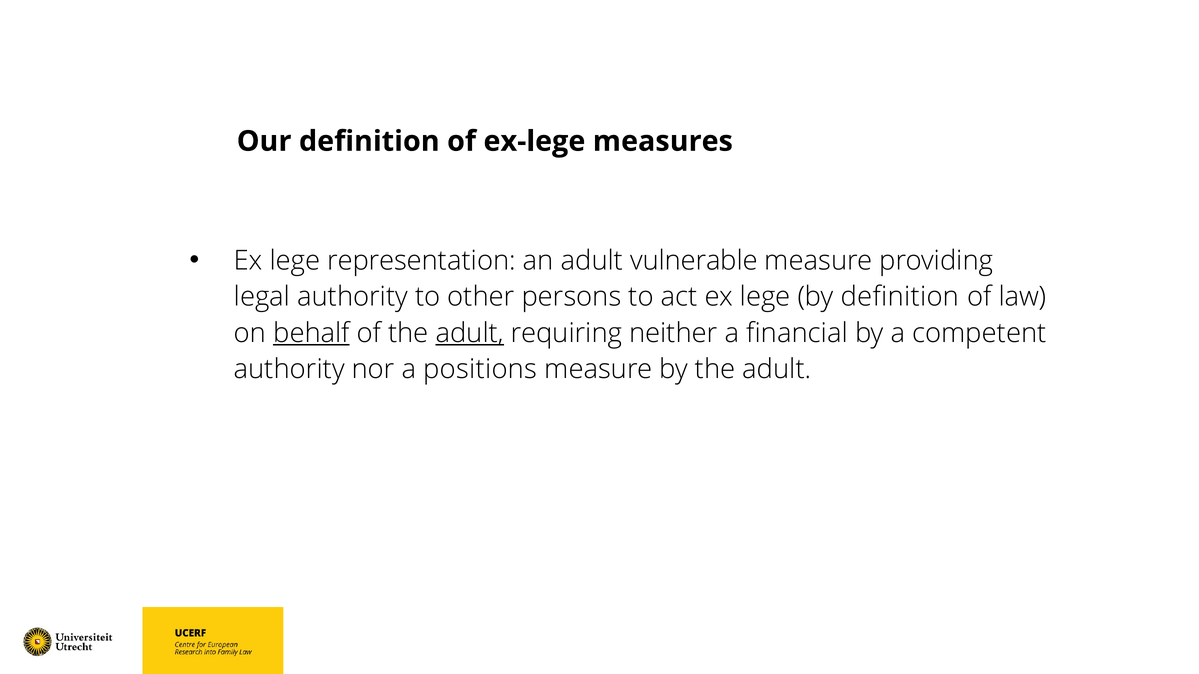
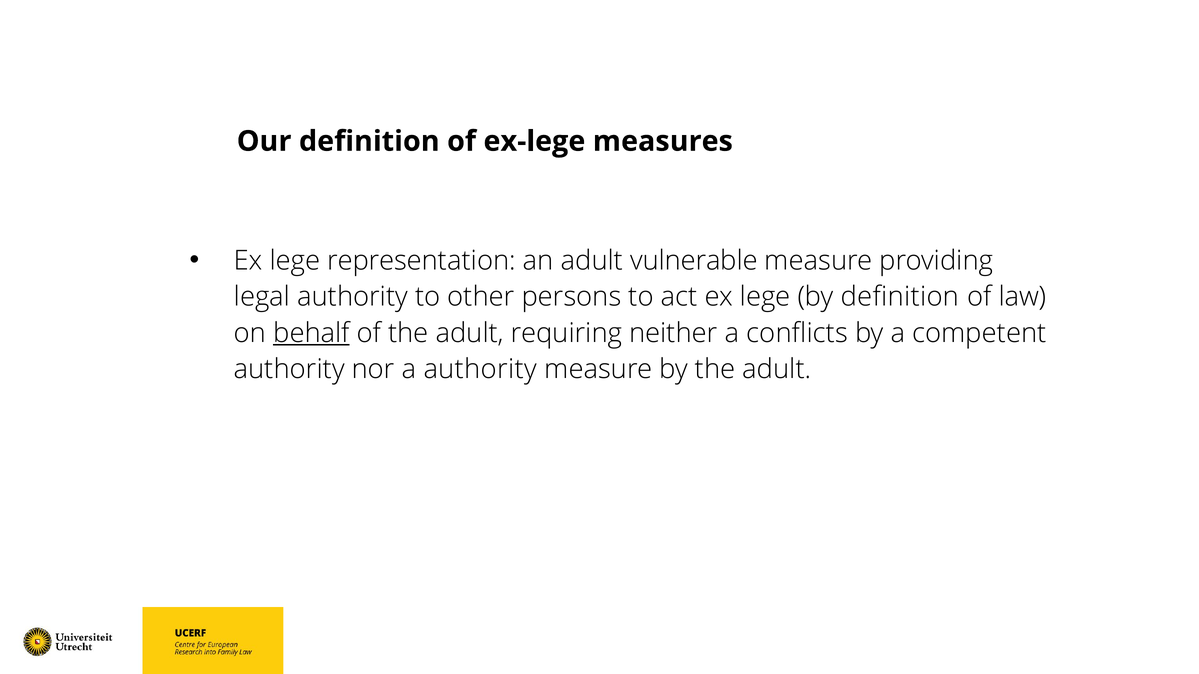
adult underline: present -> none (470, 333)
financial: financial -> conflicts (797, 333)
a positions: positions -> authority (480, 369)
